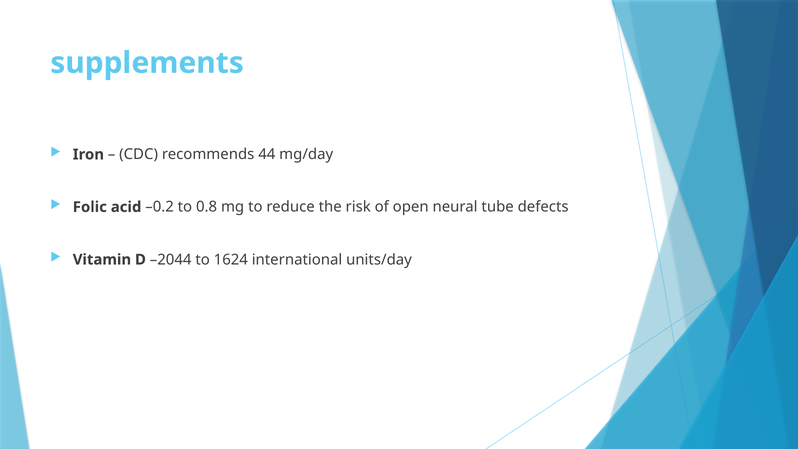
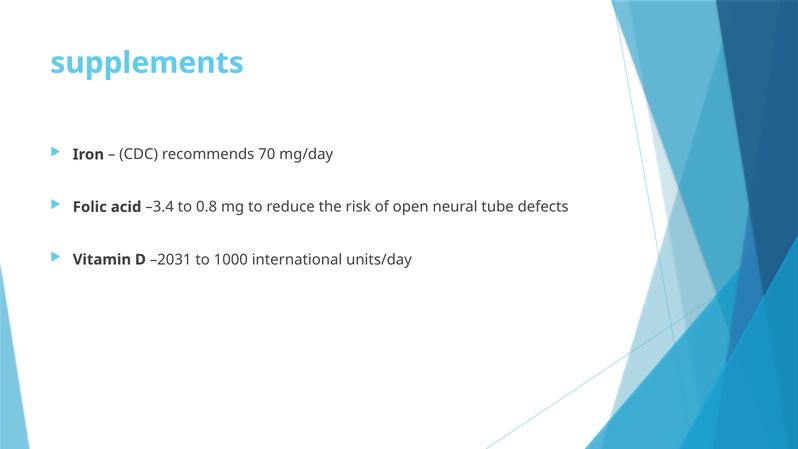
44: 44 -> 70 (267, 154)
–0.2: –0.2 -> –3.4 (160, 207)
–2044: –2044 -> –2031 (171, 260)
1624: 1624 -> 1000 (231, 260)
